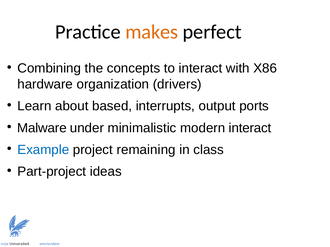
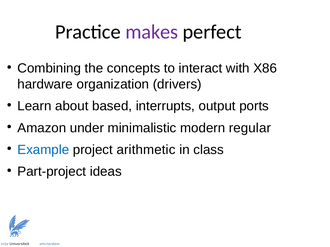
makes colour: orange -> purple (152, 32)
Malware: Malware -> Amazon (42, 128)
modern interact: interact -> regular (250, 128)
remaining: remaining -> arithmetic (146, 150)
